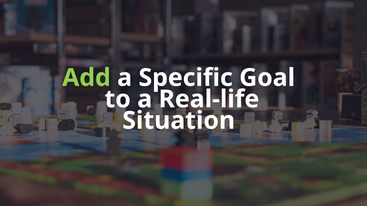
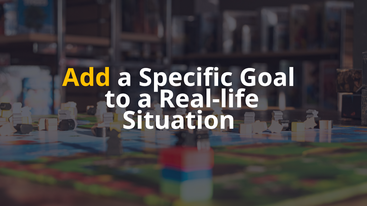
Add colour: light green -> yellow (86, 78)
